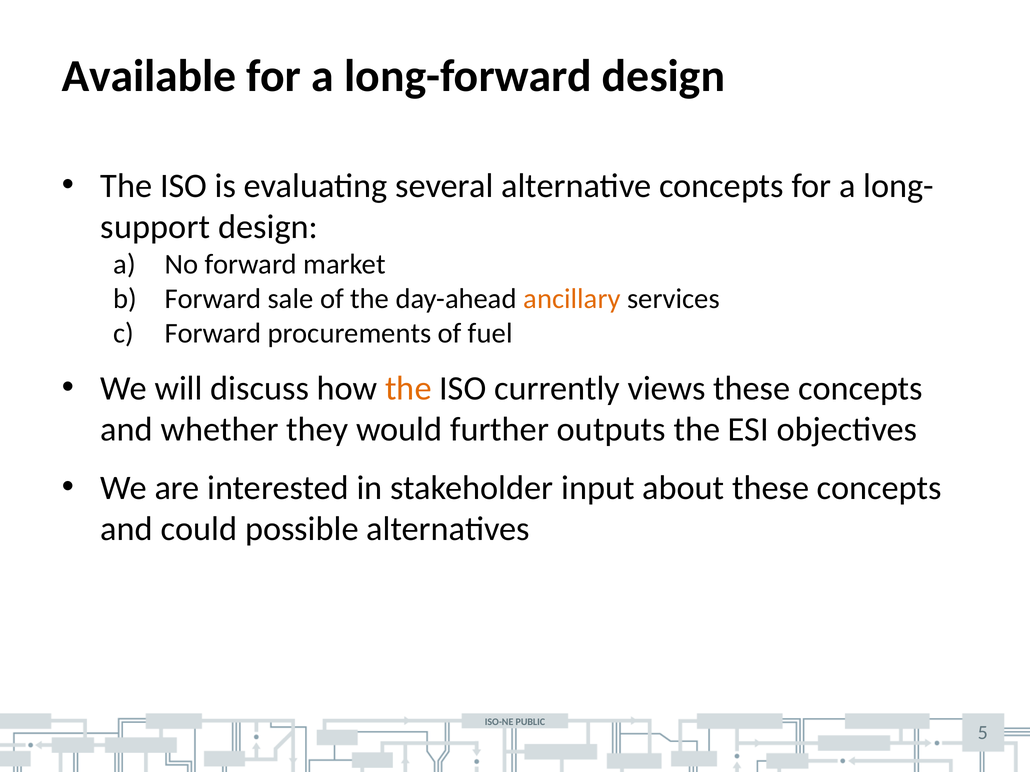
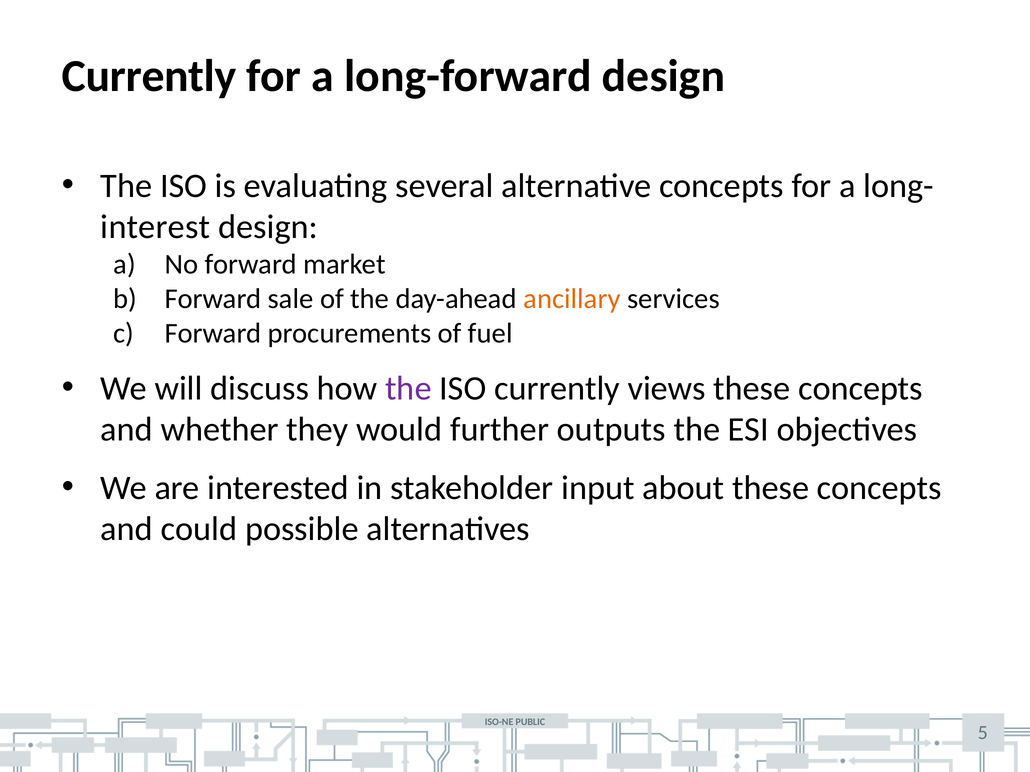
Available: Available -> Currently (149, 76)
support: support -> interest (155, 227)
the colour: orange -> purple (408, 389)
